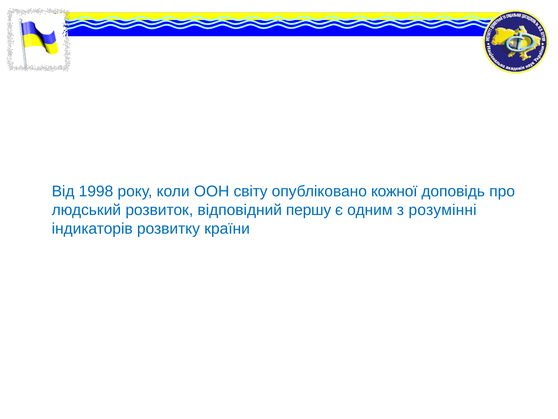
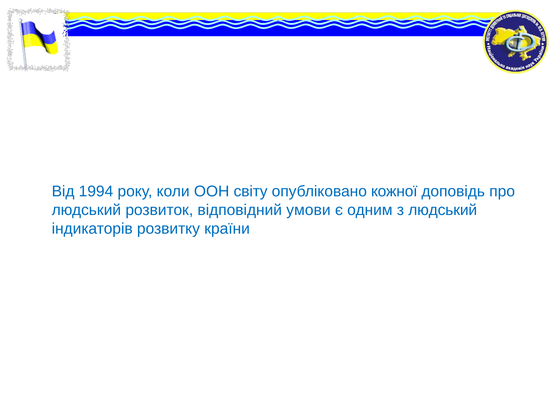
1998: 1998 -> 1994 (96, 191)
першу: першу -> умови (308, 210)
з розумінні: розумінні -> людський (443, 210)
